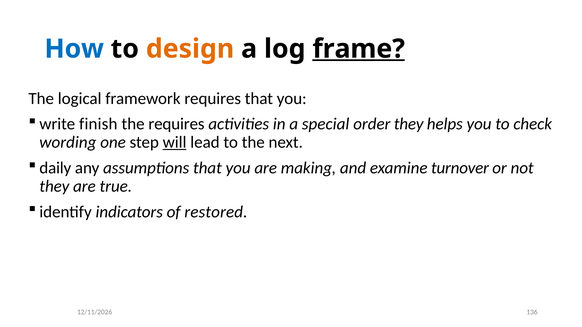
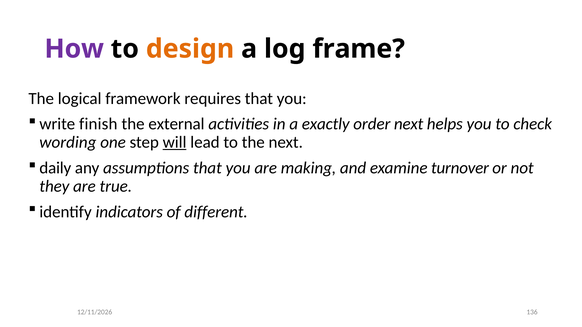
How colour: blue -> purple (74, 49)
frame underline: present -> none (359, 49)
the requires: requires -> external (176, 124)
special: special -> exactly (326, 124)
order they: they -> next (409, 124)
restored: restored -> different (216, 212)
